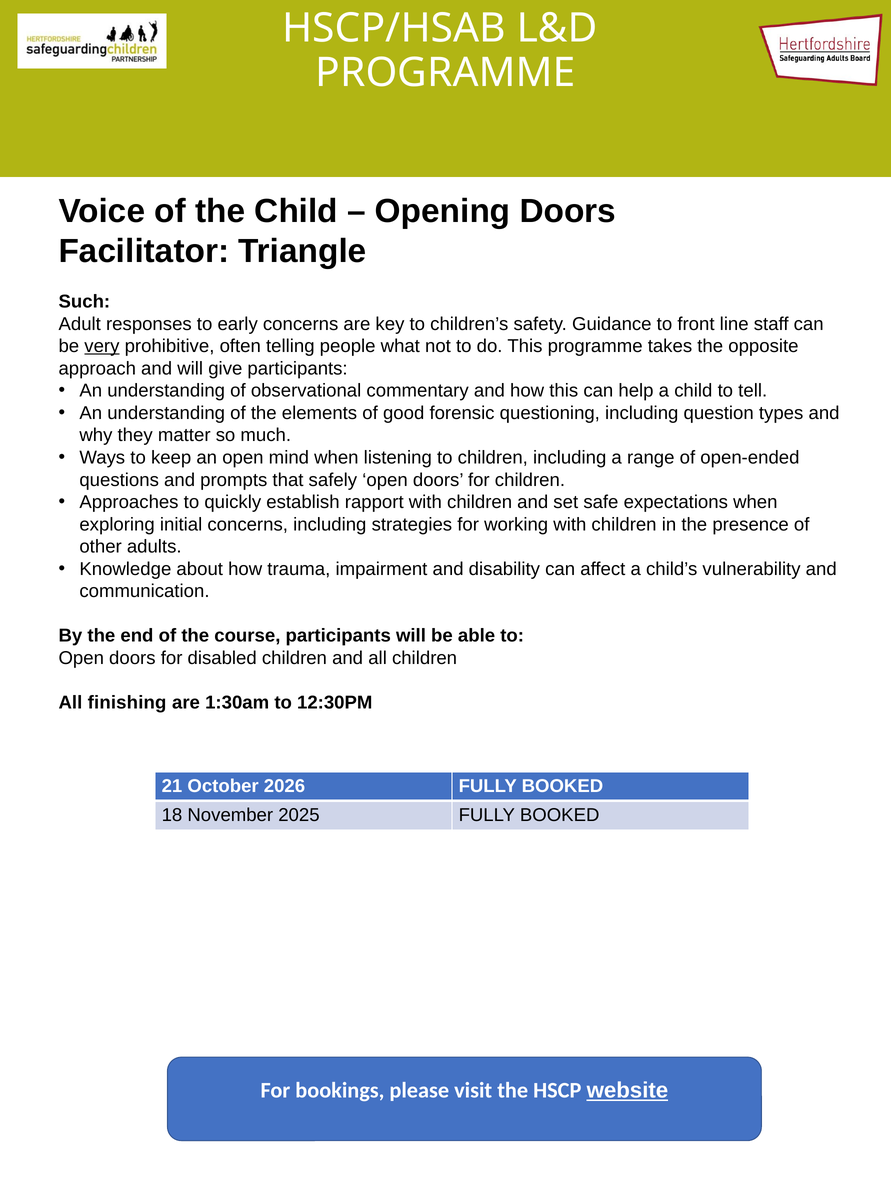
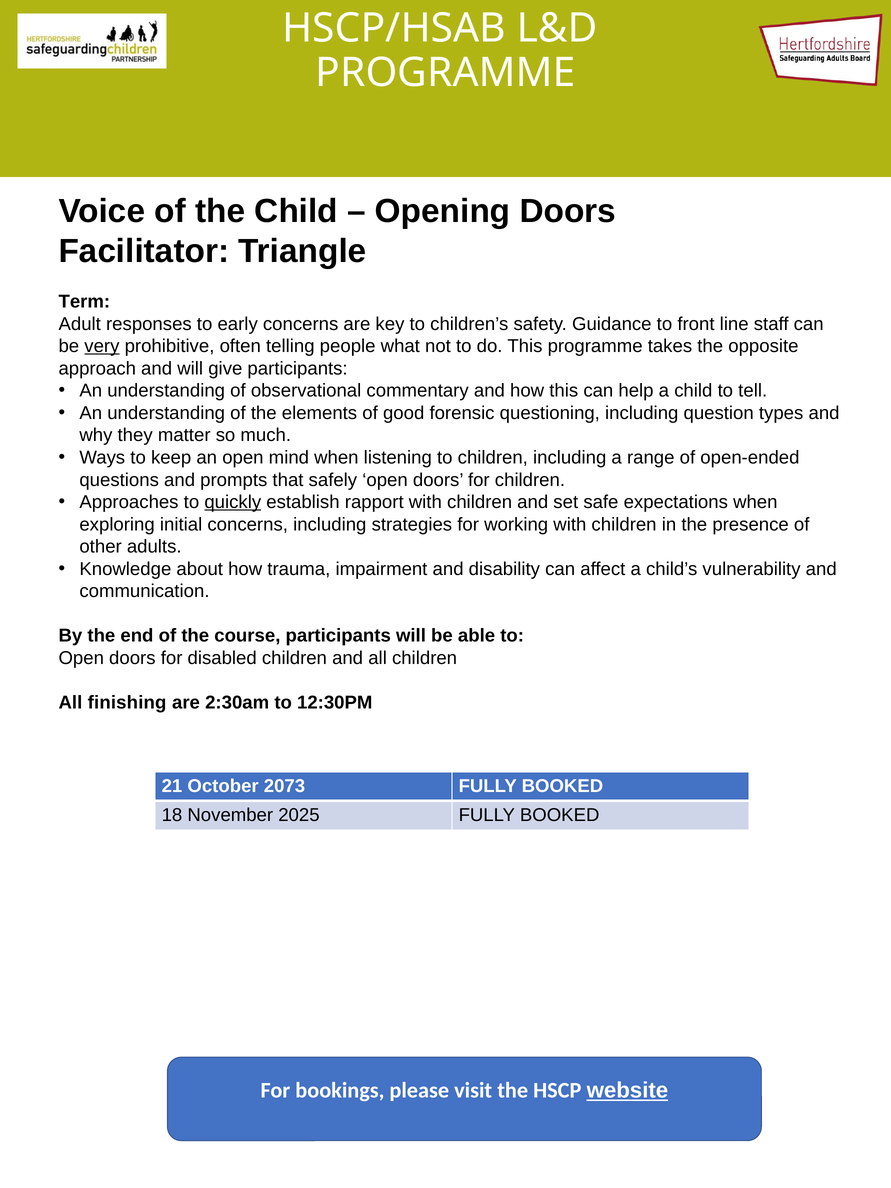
Such: Such -> Term (84, 302)
quickly underline: none -> present (233, 502)
1:30am: 1:30am -> 2:30am (237, 703)
2026: 2026 -> 2073 (284, 786)
